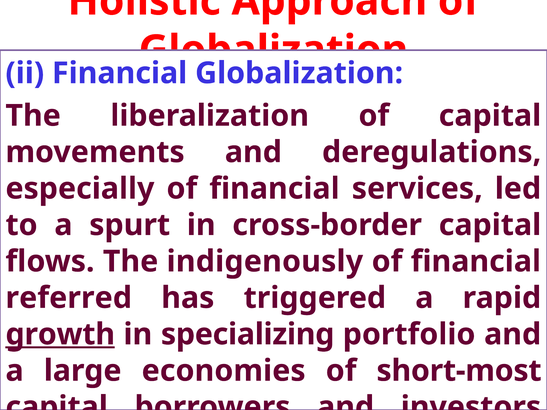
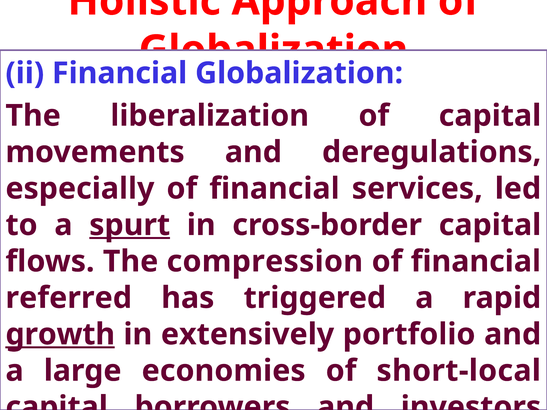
spurt underline: none -> present (130, 225)
indigenously: indigenously -> compression (265, 262)
specializing: specializing -> extensively (248, 335)
short-most: short-most -> short-local (459, 371)
